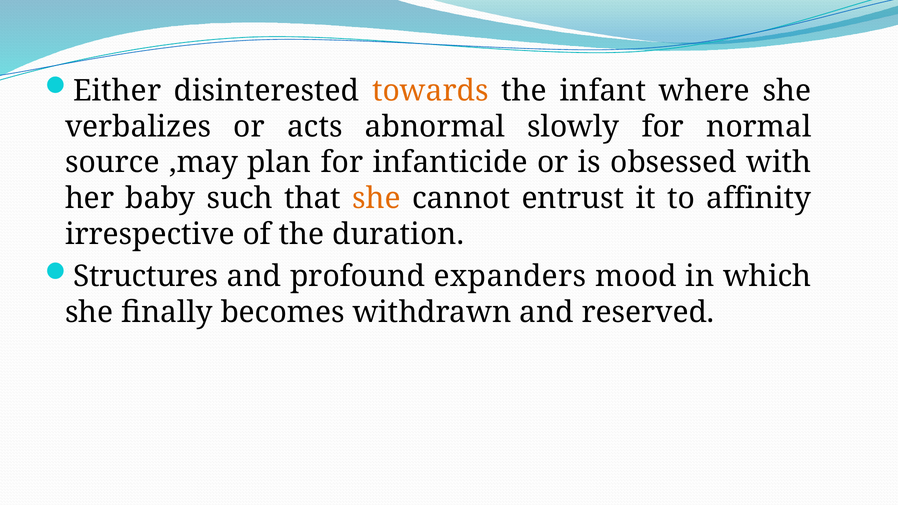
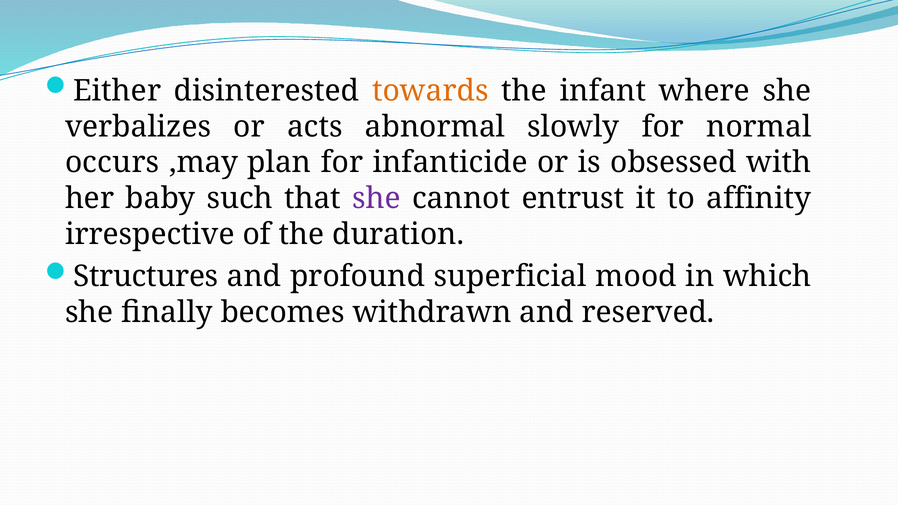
source: source -> occurs (112, 163)
she colour: orange -> purple (377, 199)
expanders: expanders -> superficial (510, 277)
